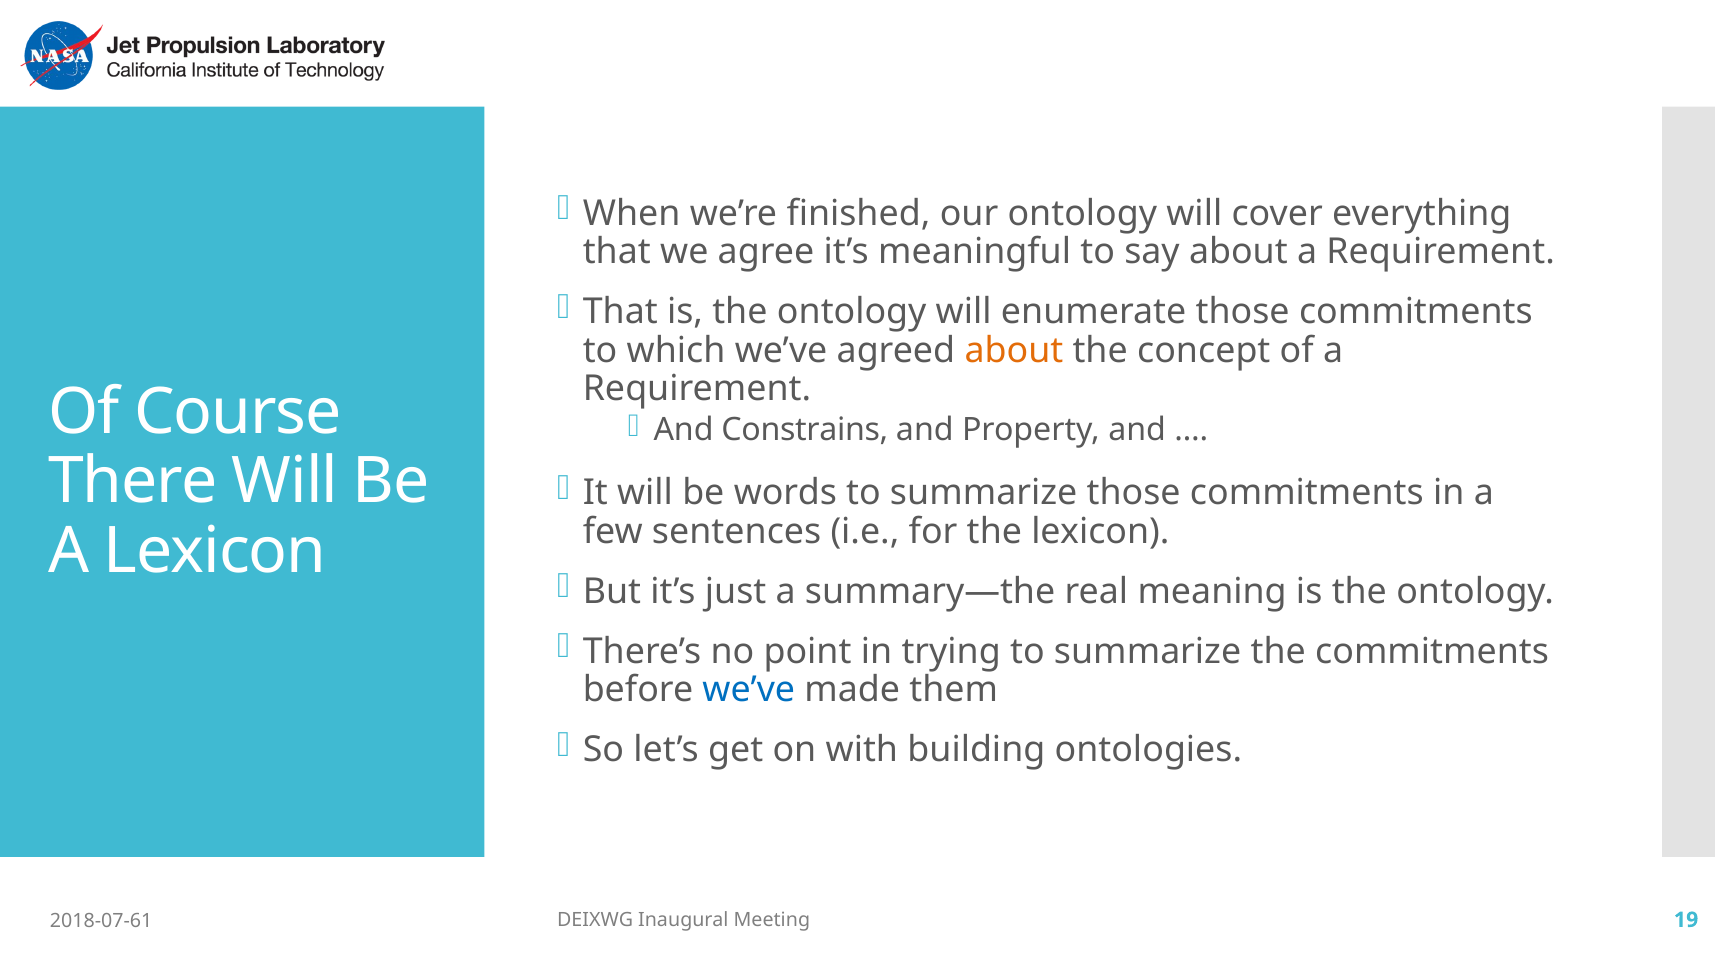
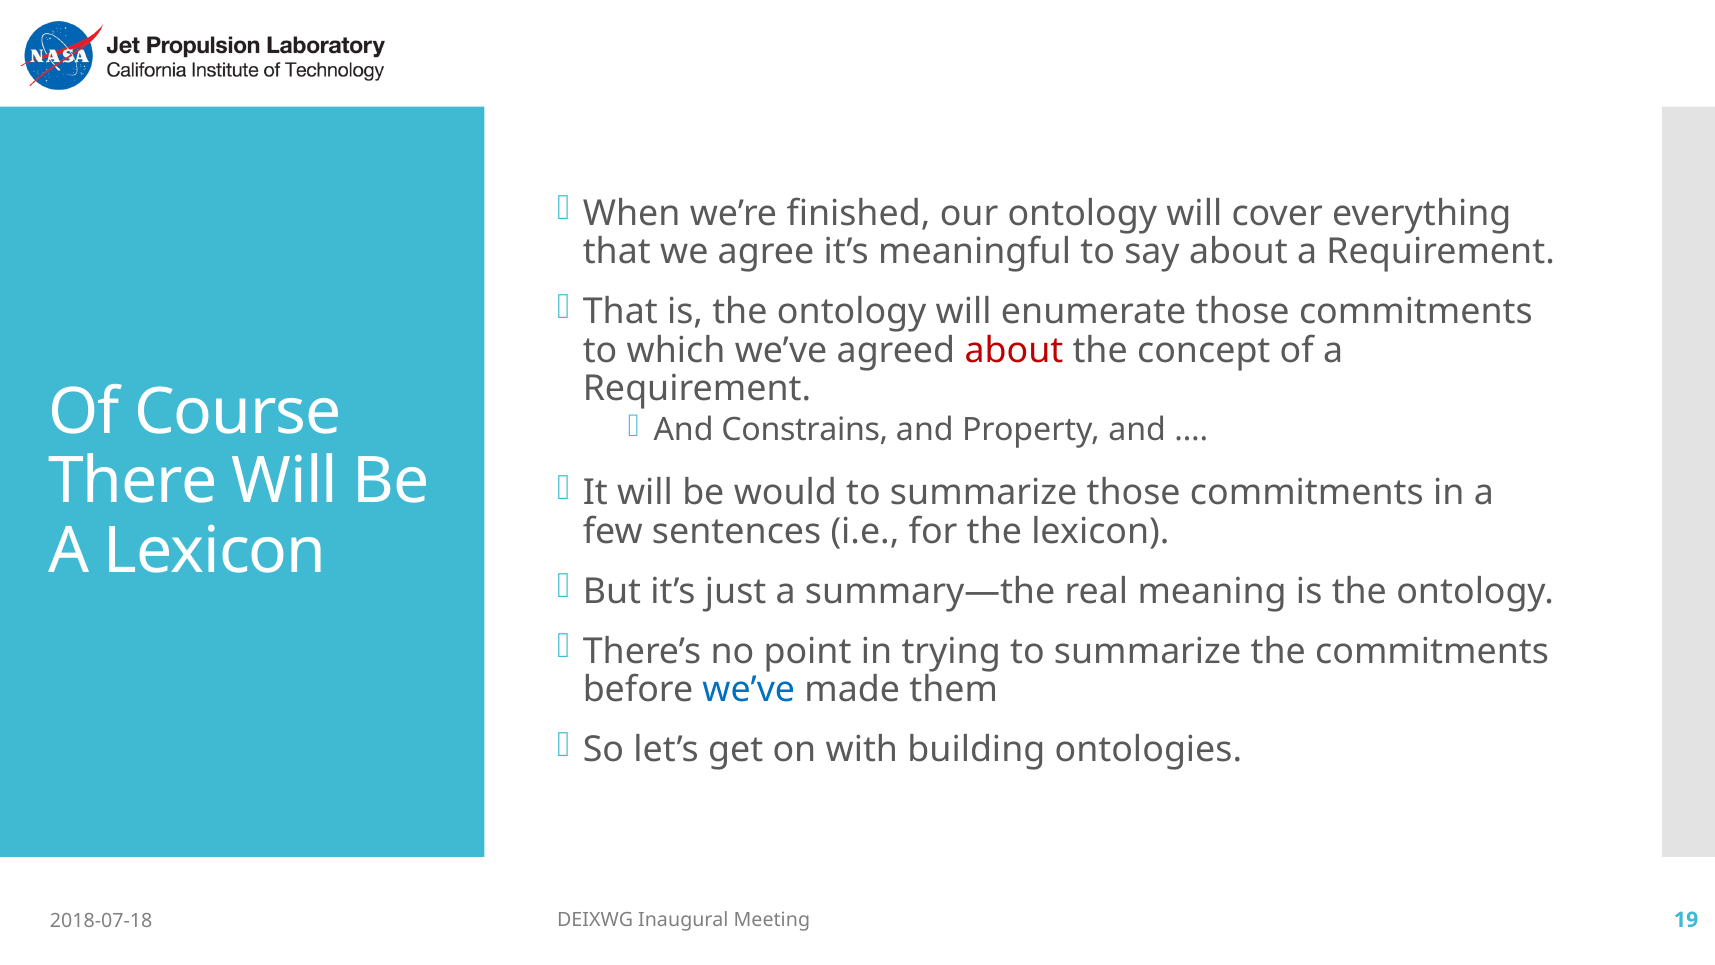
about colour: orange -> red (1014, 350)
words: words -> would (785, 493)
2018-07-61: 2018-07-61 -> 2018-07-18 (101, 921)
